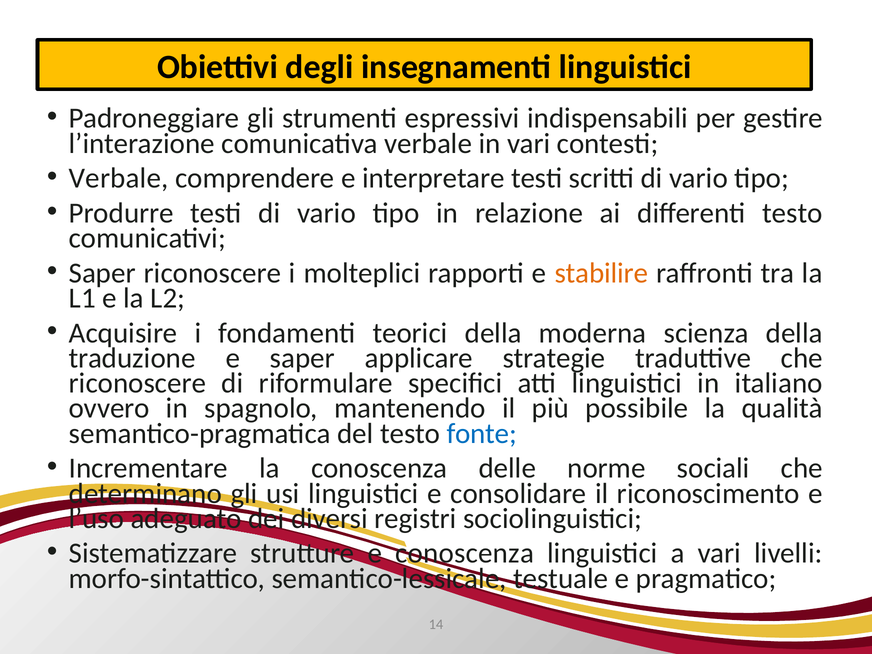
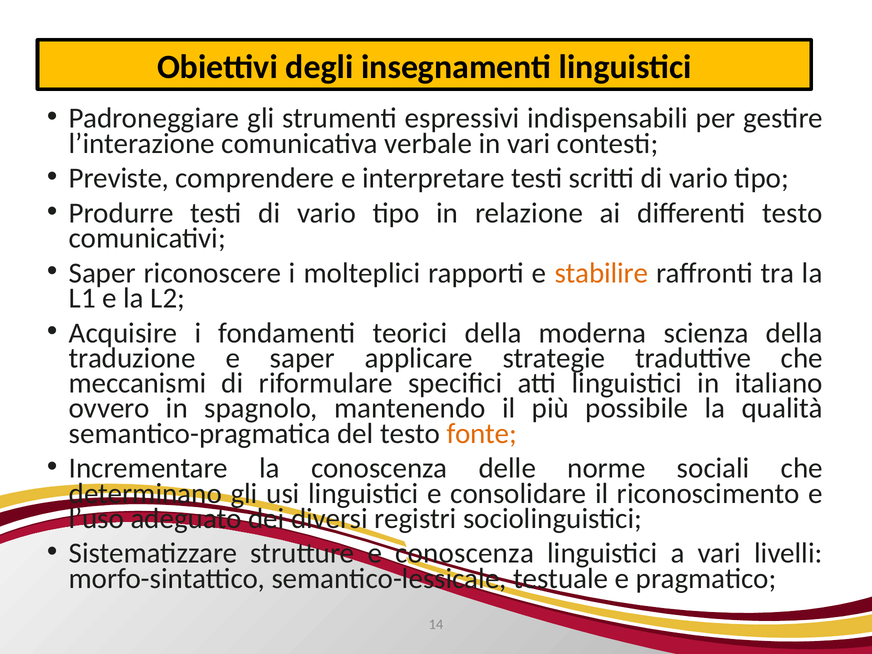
Verbale: Verbale -> Previste (119, 178)
riconoscere: riconoscere -> meccanismi (138, 383)
fonte colour: blue -> orange (482, 433)
